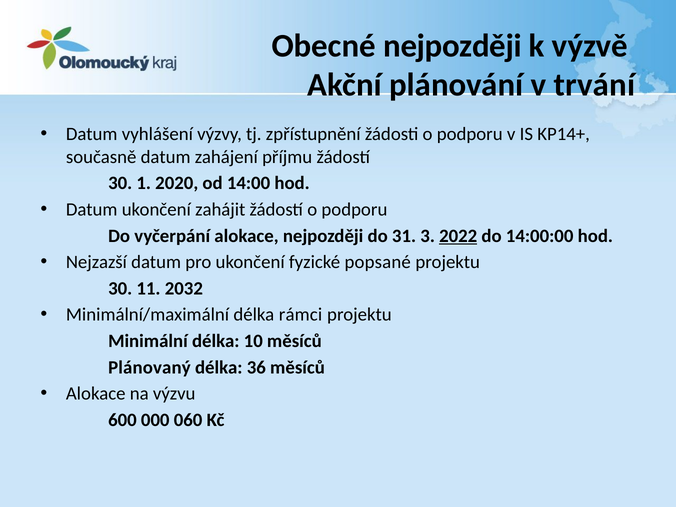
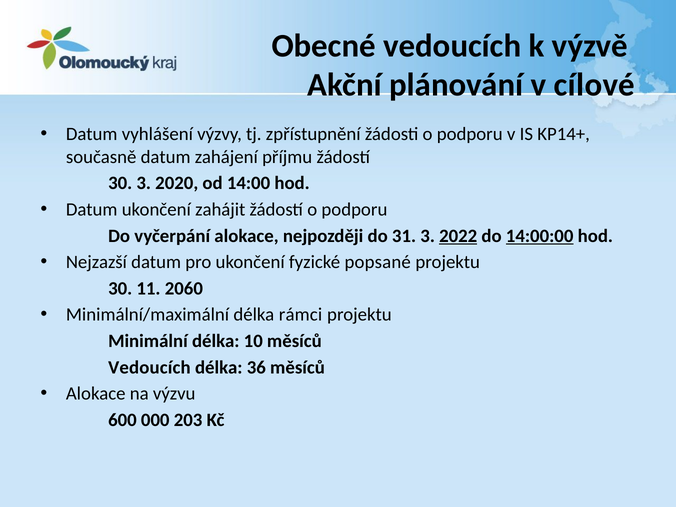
Obecné nejpozději: nejpozději -> vedoucích (452, 46)
trvání: trvání -> cílové (594, 85)
30 1: 1 -> 3 (144, 183)
14:00:00 underline: none -> present (540, 236)
2032: 2032 -> 2060 (184, 288)
Plánovaný: Plánovaný -> Vedoucích (149, 367)
060: 060 -> 203 (188, 420)
